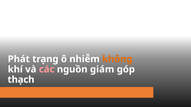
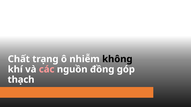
Phát: Phát -> Chất (19, 59)
không colour: orange -> black (117, 59)
giám: giám -> đồng (102, 70)
